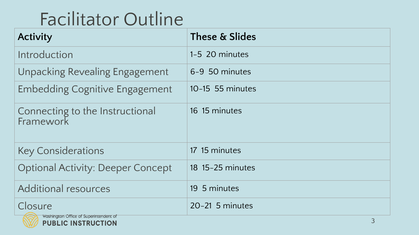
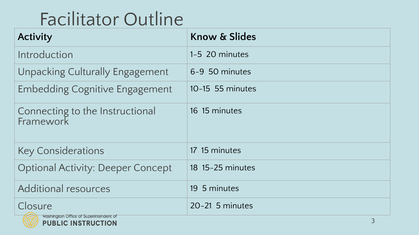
These: These -> Know (204, 37)
Revealing: Revealing -> Culturally (89, 72)
